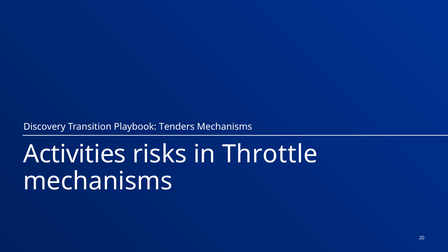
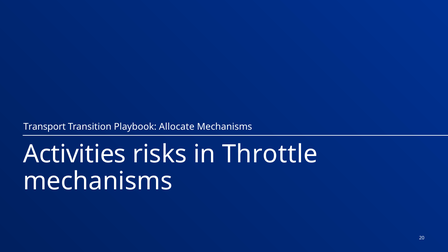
Discovery: Discovery -> Transport (45, 127)
Tenders: Tenders -> Allocate (177, 127)
